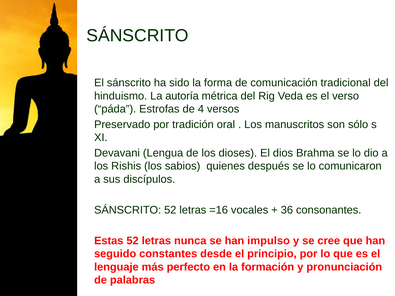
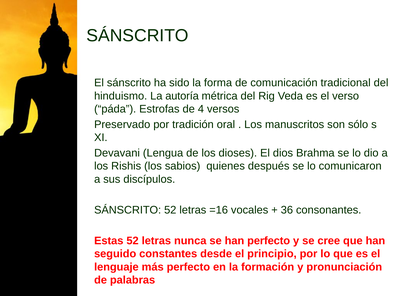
han impulso: impulso -> perfecto (269, 241)
